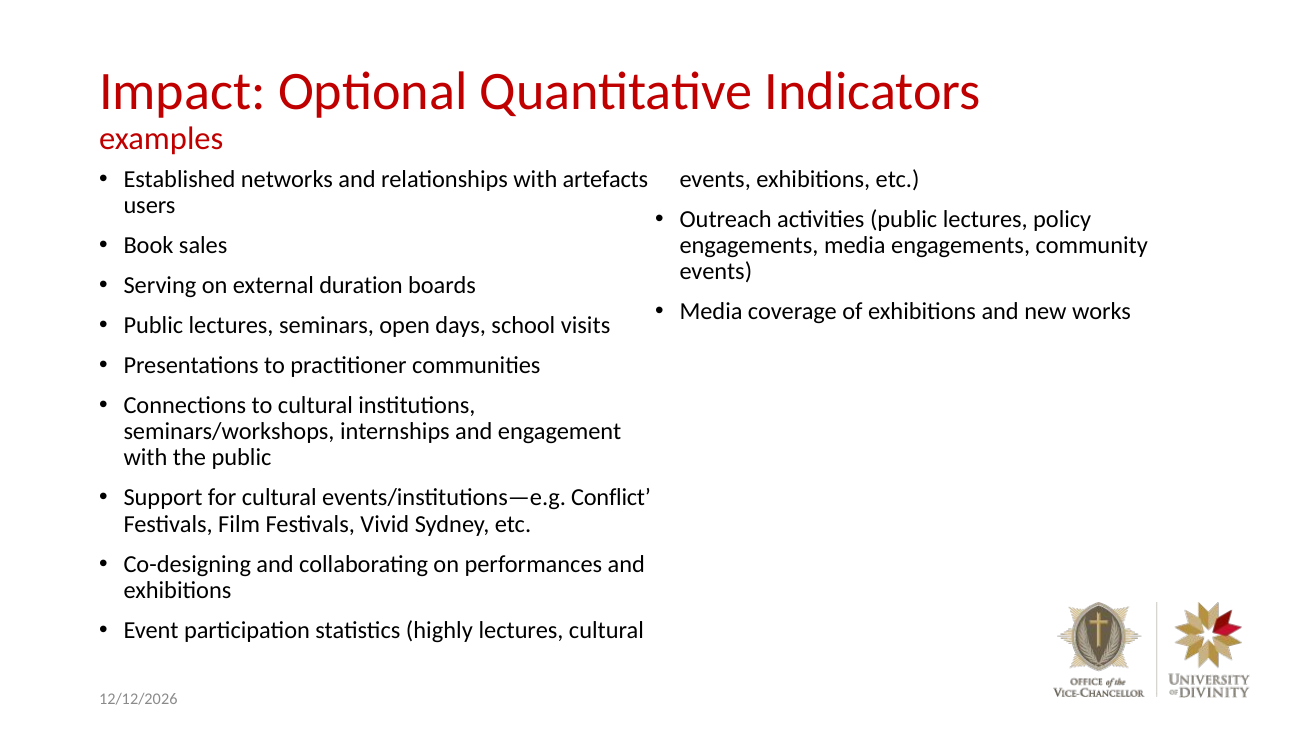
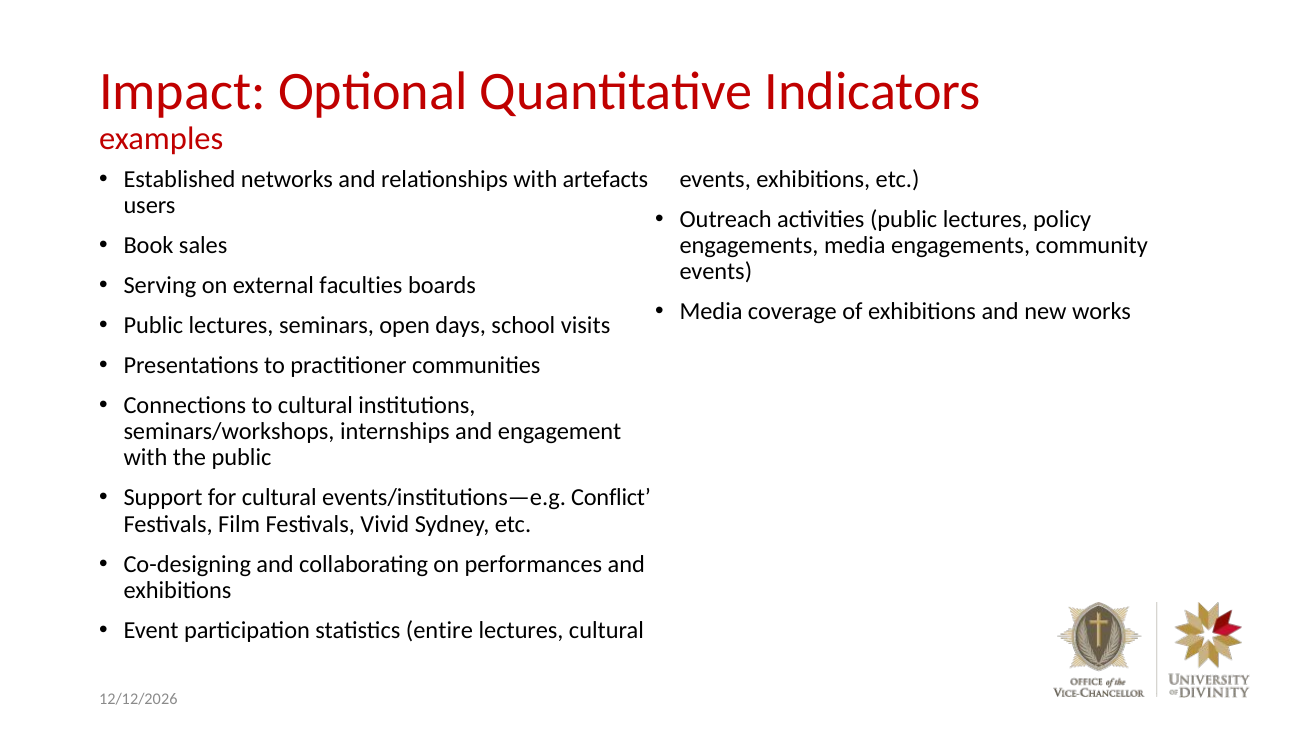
duration: duration -> faculties (361, 285)
highly: highly -> entire (439, 630)
